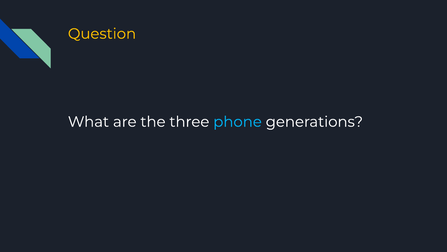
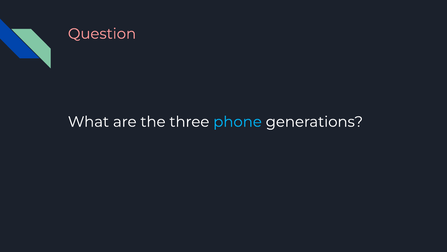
Question colour: yellow -> pink (102, 34)
